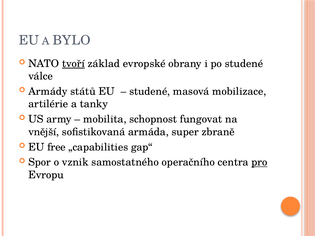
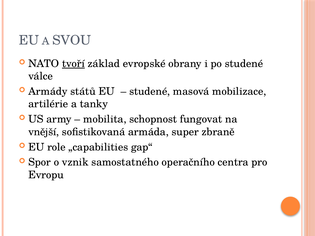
BYLO: BYLO -> SVOU (72, 40)
free: free -> role (56, 147)
pro underline: present -> none (259, 162)
